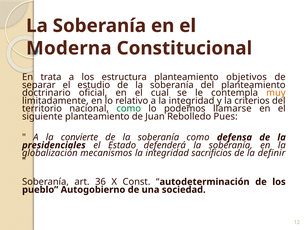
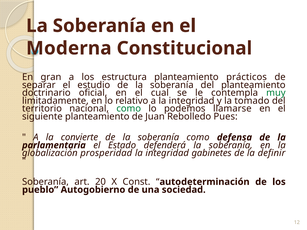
trata: trata -> gran (51, 77)
objetivos: objetivos -> prácticos (247, 77)
muy colour: orange -> green (276, 93)
criterios: criterios -> tomado (252, 101)
presidenciales: presidenciales -> parlamentaria (54, 145)
mecanismos: mecanismos -> prosperidad (106, 153)
sacrificios: sacrificios -> gabinetes (212, 153)
36: 36 -> 20 (100, 182)
